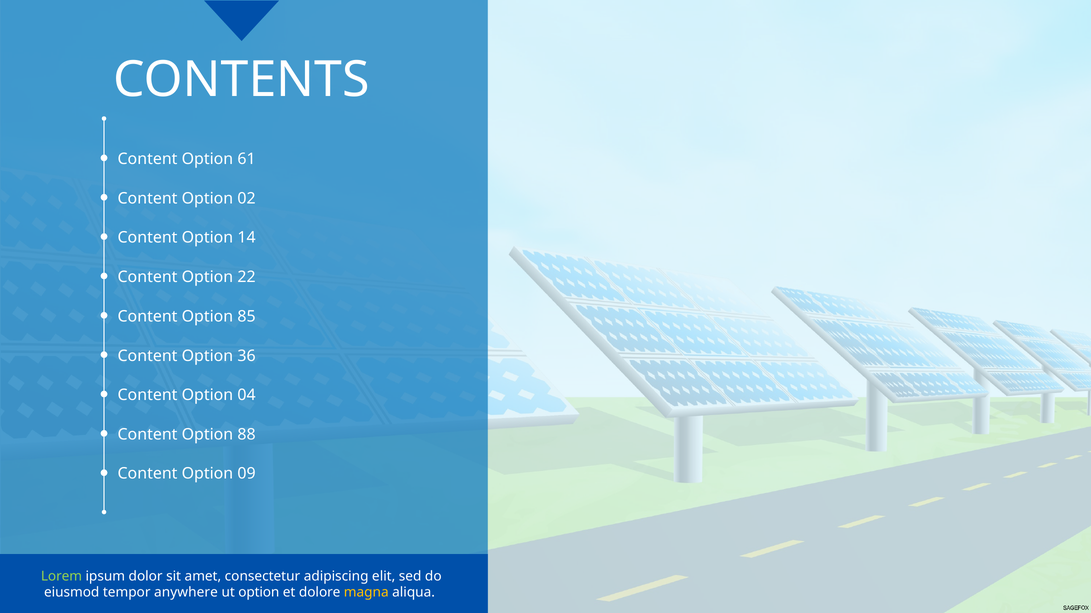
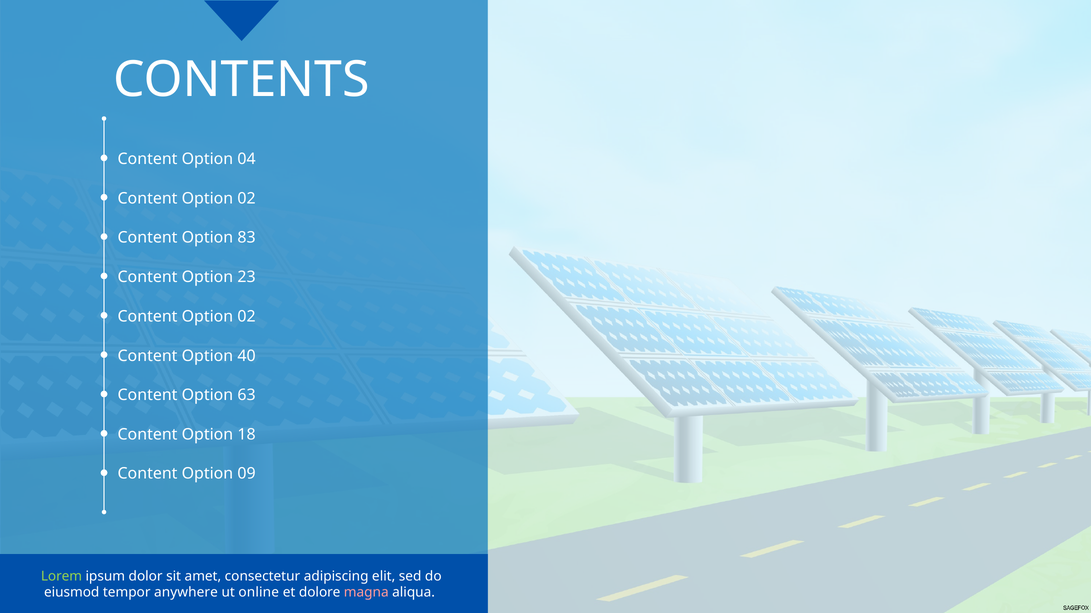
61: 61 -> 04 (247, 159)
14: 14 -> 83 (247, 238)
22: 22 -> 23 (247, 277)
85: 85 -> 02 (247, 317)
36: 36 -> 40 (247, 356)
04: 04 -> 63 (247, 395)
88: 88 -> 18 (247, 435)
ut option: option -> online (259, 593)
magna colour: yellow -> pink (366, 593)
